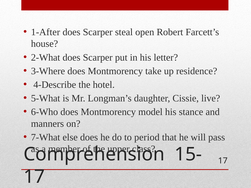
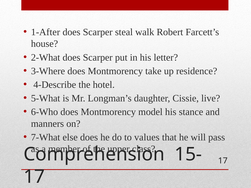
open: open -> walk (145, 32)
period: period -> values (147, 137)
